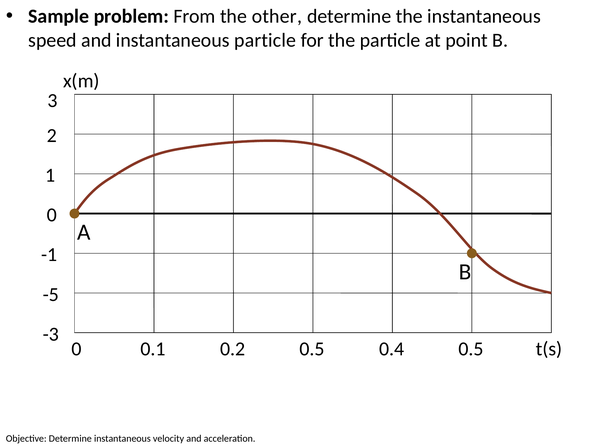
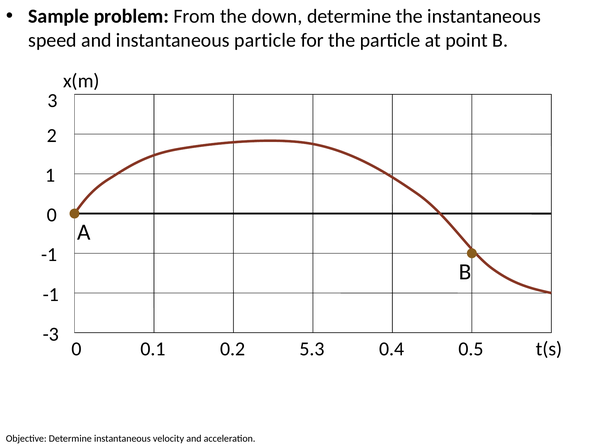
other: other -> down (277, 16)
-5: -5 -> -1 (51, 294)
0.2 0.5: 0.5 -> 5.3 (312, 349)
